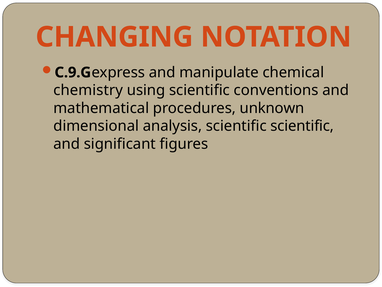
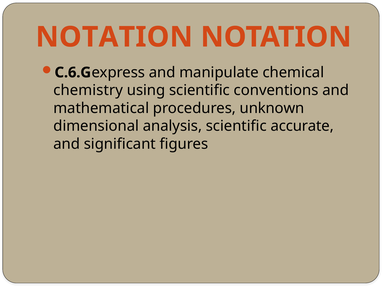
CHANGING: CHANGING -> NOTATION (114, 37)
C.9.G: C.9.G -> C.6.G (73, 72)
scientific scientific: scientific -> accurate (302, 126)
